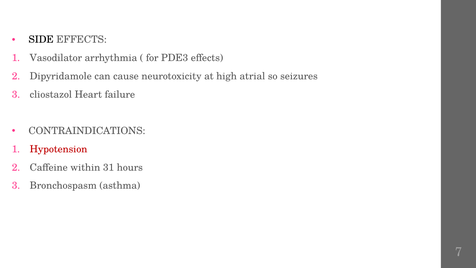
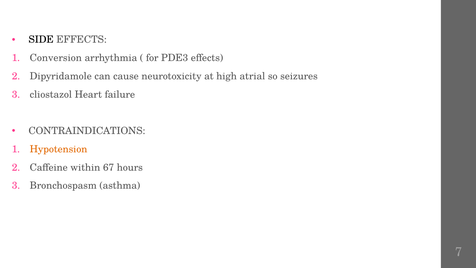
Vasodilator: Vasodilator -> Conversion (56, 58)
Hypotension colour: red -> orange (59, 149)
31: 31 -> 67 (109, 167)
